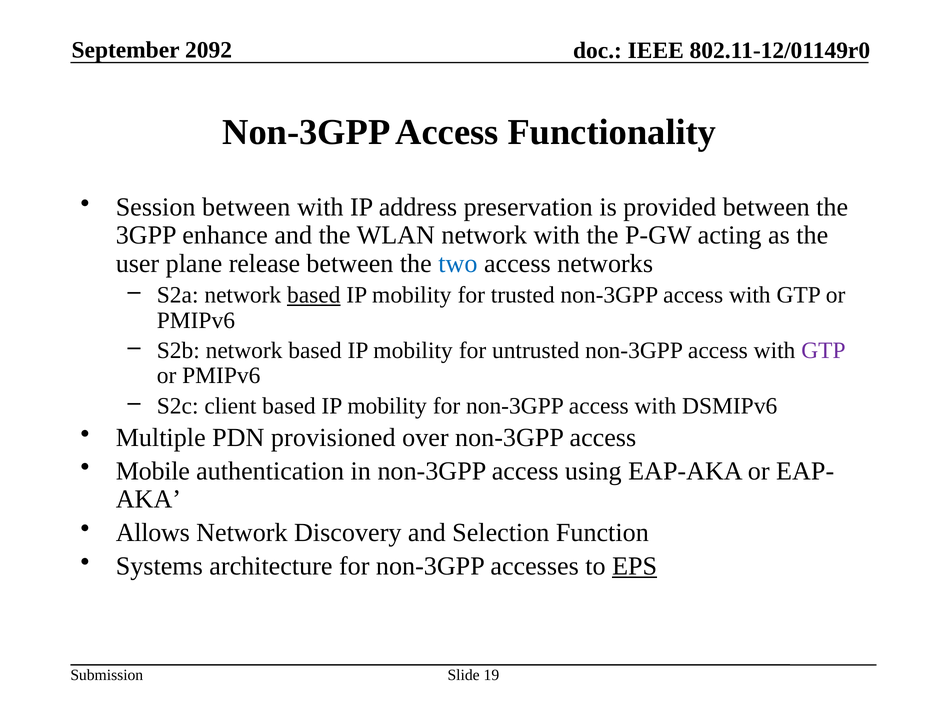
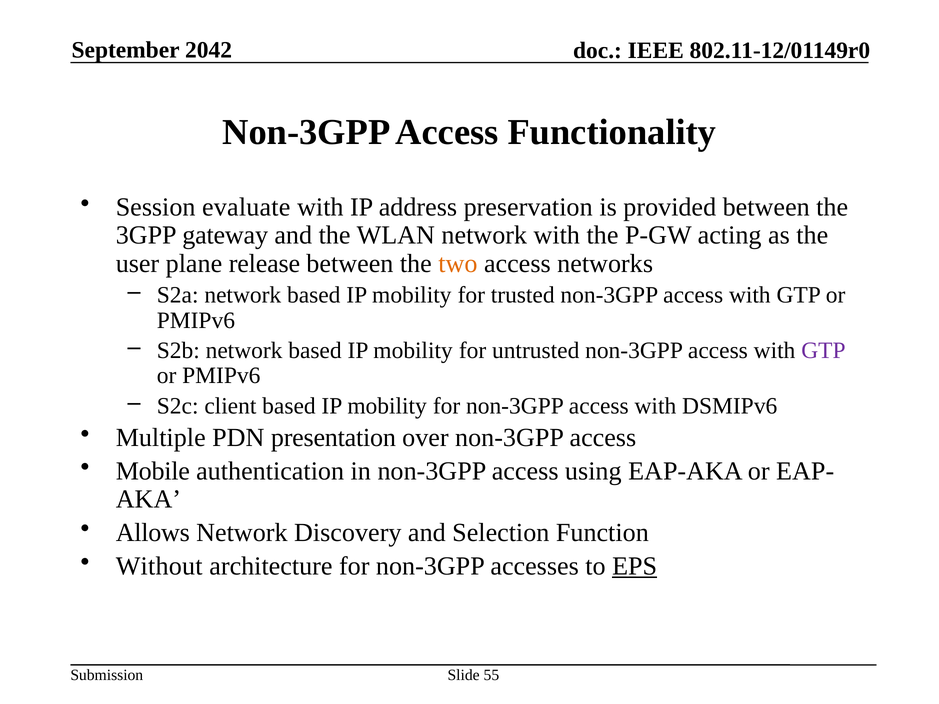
2092: 2092 -> 2042 (209, 50)
Session between: between -> evaluate (246, 207)
enhance: enhance -> gateway (225, 235)
two colour: blue -> orange (458, 264)
based underline: present -> none (314, 295)
provisioned: provisioned -> presentation (333, 438)
Systems: Systems -> Without (159, 566)
19: 19 -> 55 (491, 675)
